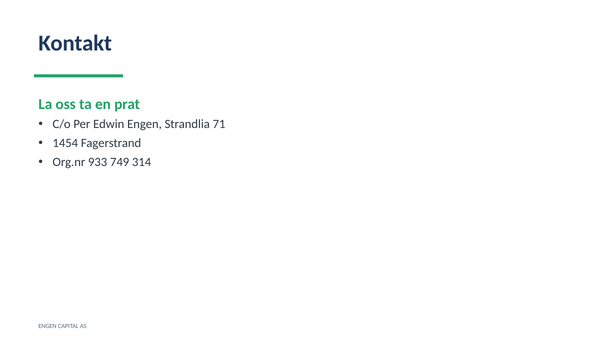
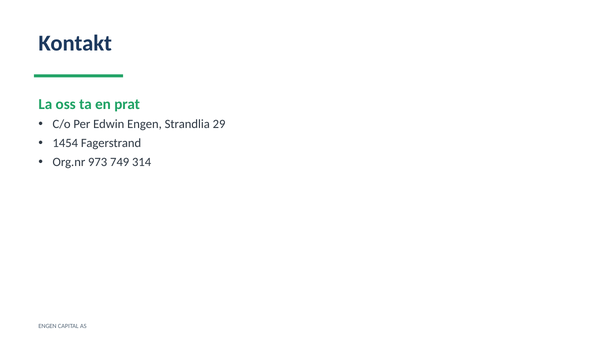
71: 71 -> 29 (219, 124)
933: 933 -> 973 (98, 162)
